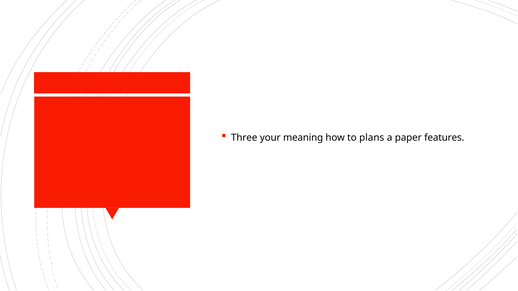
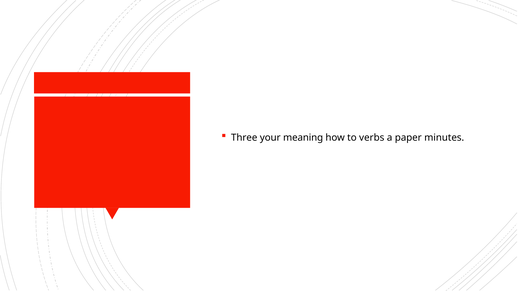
plans: plans -> verbs (372, 138)
features: features -> minutes (444, 138)
